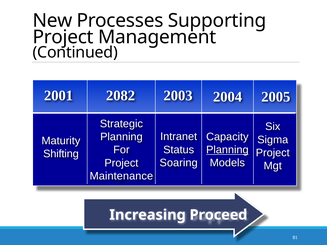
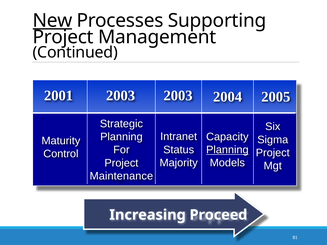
New underline: none -> present (52, 21)
2001 2082: 2082 -> 2003 (121, 96)
Shifting: Shifting -> Control (61, 154)
Soaring: Soaring -> Majority (179, 163)
